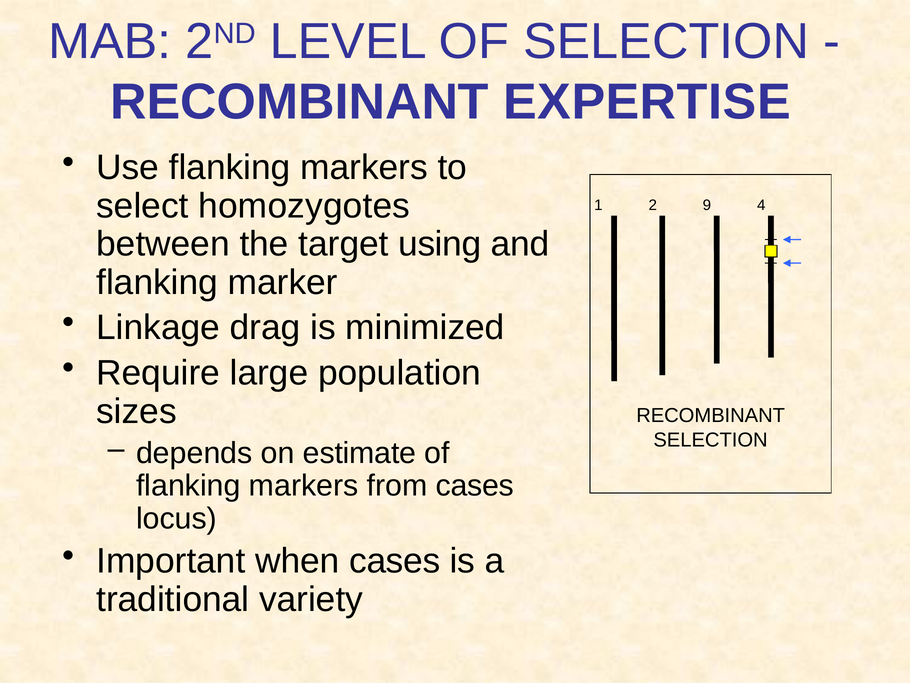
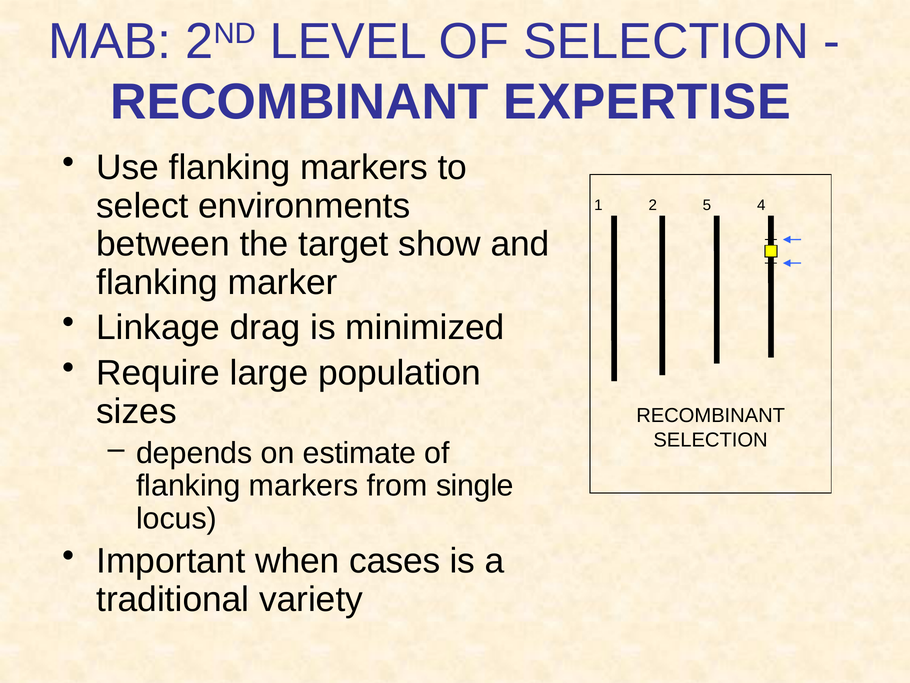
homozygotes: homozygotes -> environments (304, 206)
9: 9 -> 5 (707, 205)
using: using -> show (440, 244)
from cases: cases -> single (475, 485)
